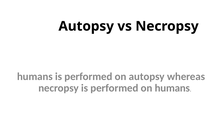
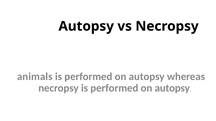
humans: humans -> animals (35, 77)
humans: humans -> autopsy (172, 88)
